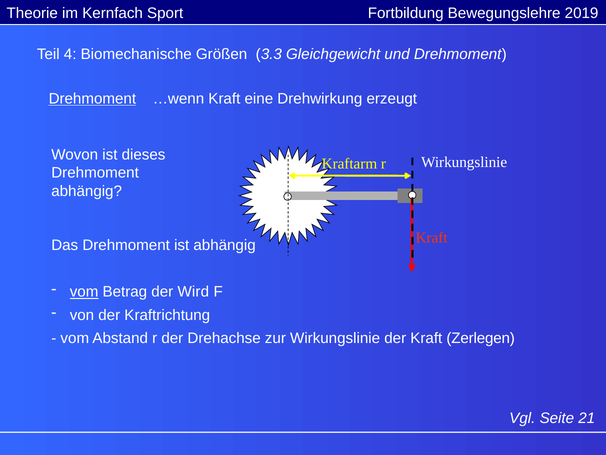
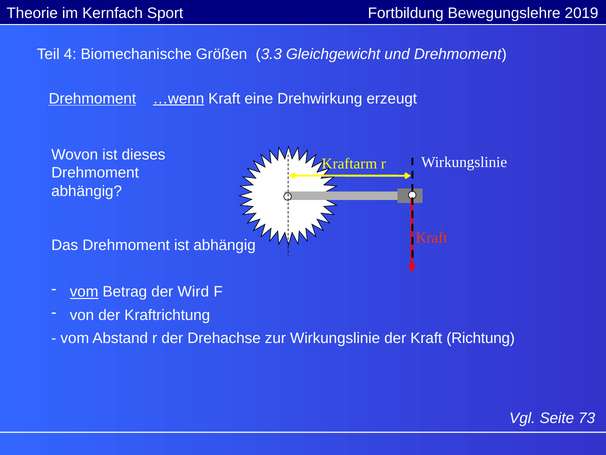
…wenn underline: none -> present (179, 98)
Zerlegen: Zerlegen -> Richtung (481, 338)
21: 21 -> 73 (587, 418)
